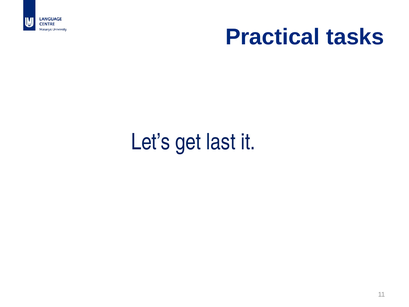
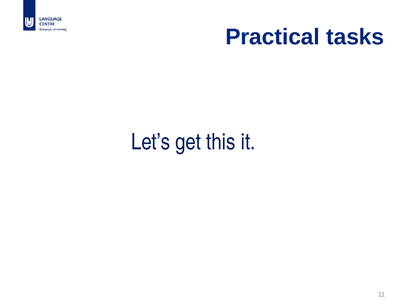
last: last -> this (221, 142)
